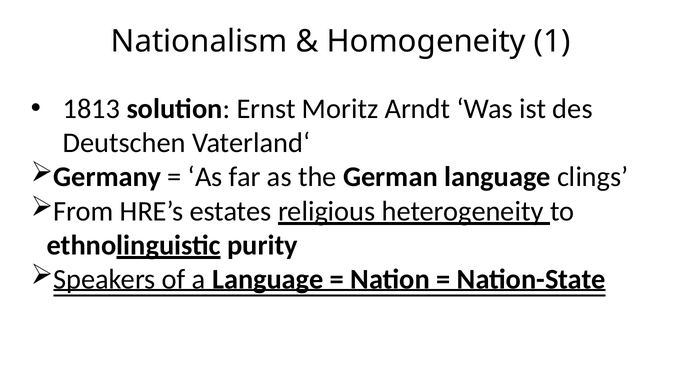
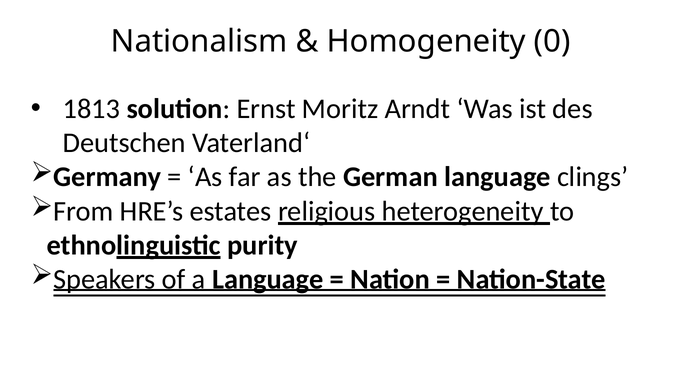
1: 1 -> 0 (552, 41)
